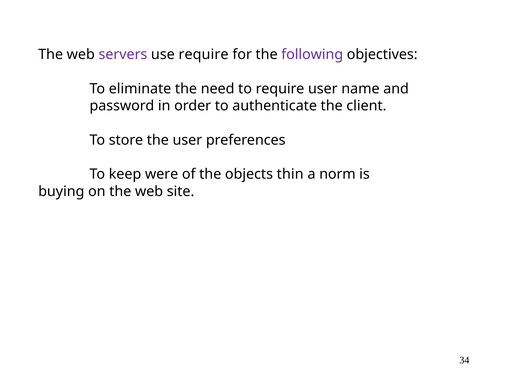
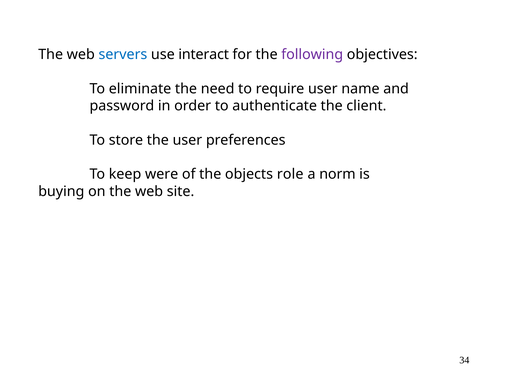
servers colour: purple -> blue (123, 54)
use require: require -> interact (204, 54)
thin: thin -> role (290, 174)
